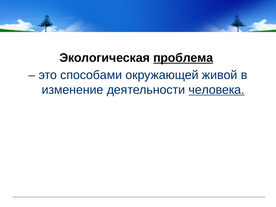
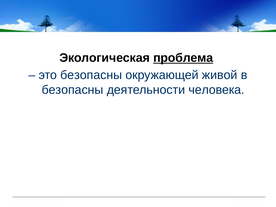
это способами: способами -> безопасны (91, 75)
изменение: изменение -> безопасны (73, 90)
человека underline: present -> none (217, 90)
